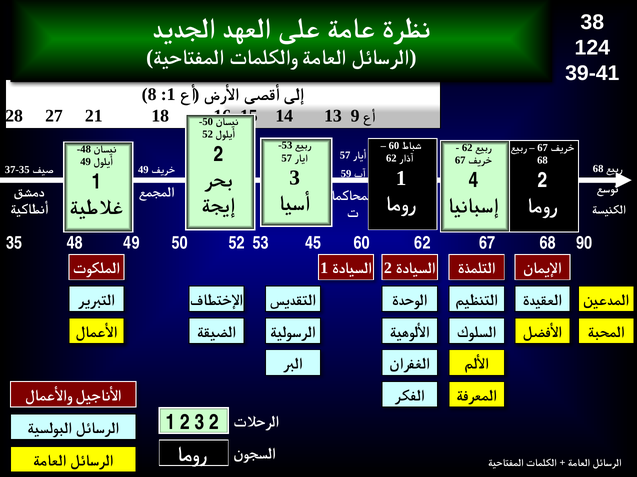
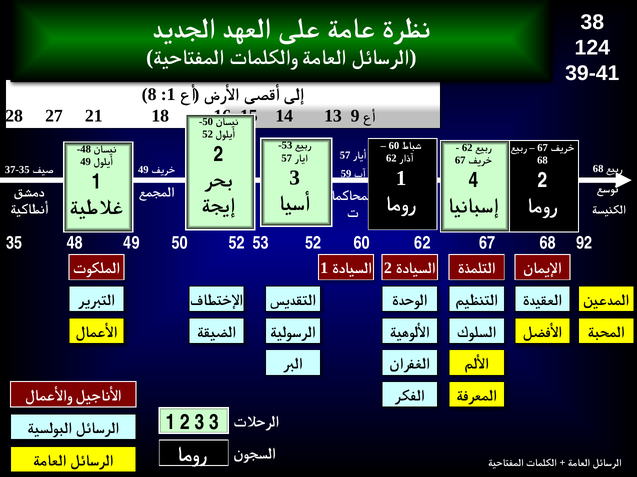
53 45: 45 -> 52 (313, 243)
90: 90 -> 92 (584, 243)
3 2: 2 -> 3 (214, 423)
